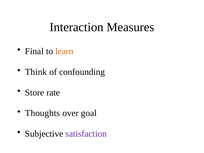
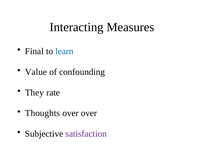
Interaction: Interaction -> Interacting (76, 27)
learn colour: orange -> blue (64, 51)
Think: Think -> Value (36, 72)
Store: Store -> They (34, 93)
over goal: goal -> over (89, 113)
